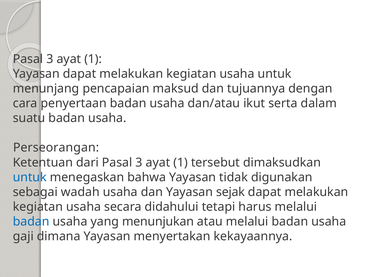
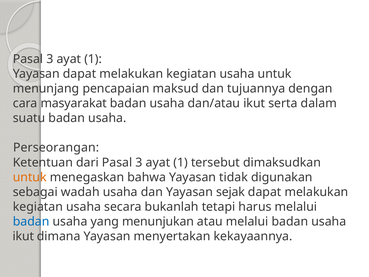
penyertaan: penyertaan -> masyarakat (74, 103)
untuk colour: blue -> orange (30, 177)
didahului: didahului -> bukanlah (172, 207)
gaji: gaji -> ikut (23, 236)
